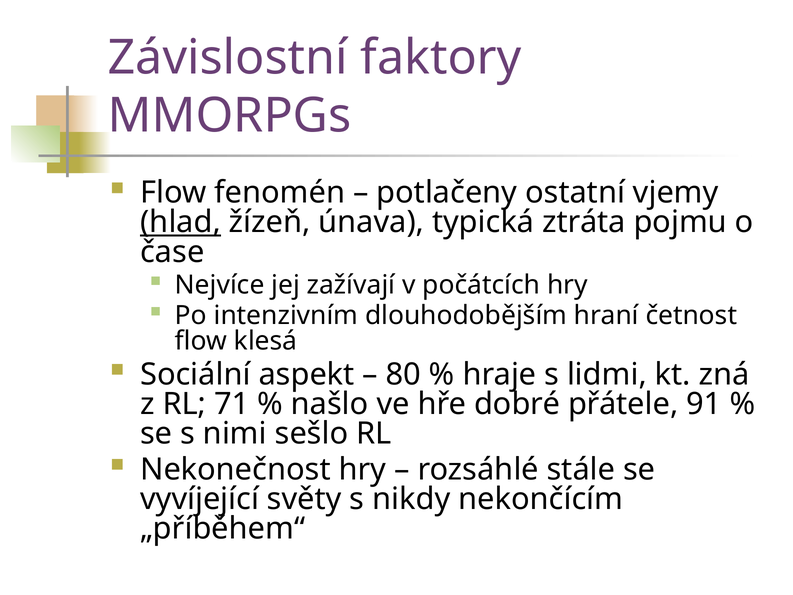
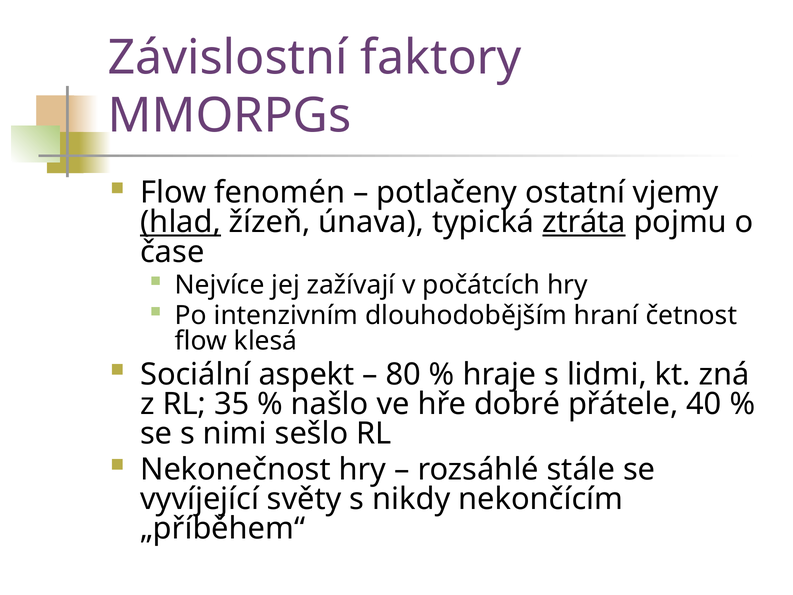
ztráta underline: none -> present (584, 222)
71: 71 -> 35 (232, 404)
91: 91 -> 40 (704, 404)
